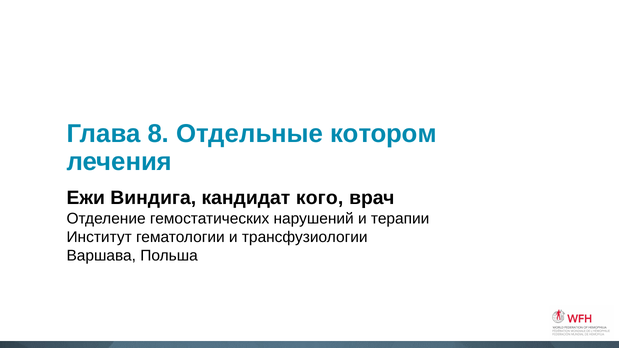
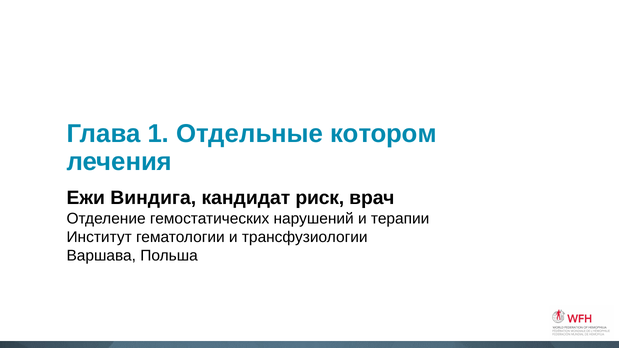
8: 8 -> 1 (158, 134)
кого: кого -> риск (320, 198)
